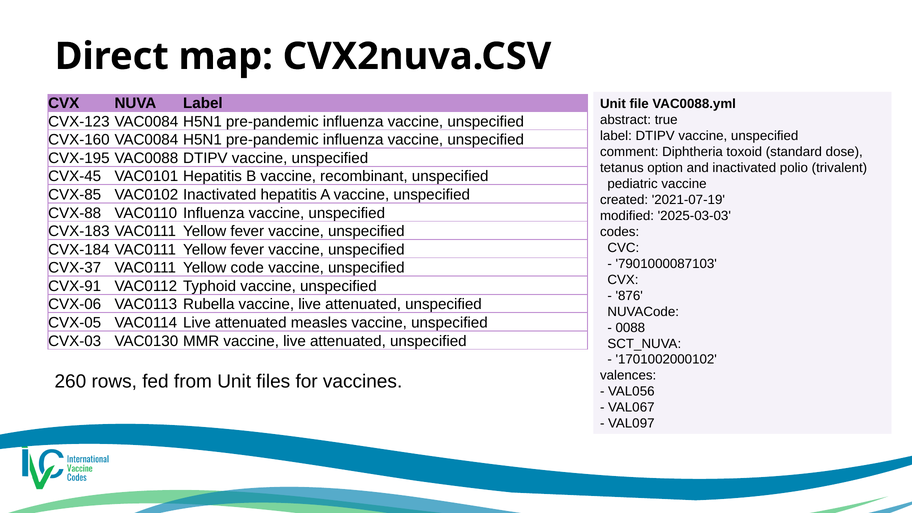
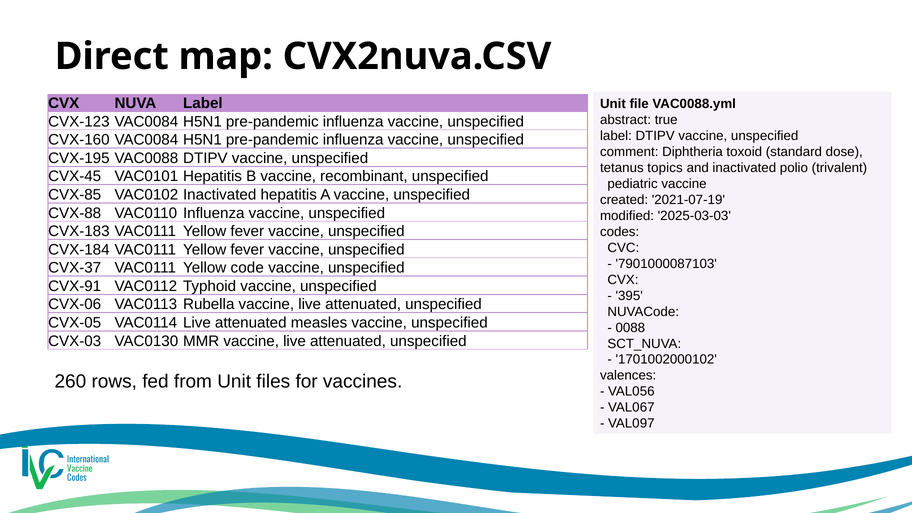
option: option -> topics (665, 168)
876: 876 -> 395 (629, 296)
